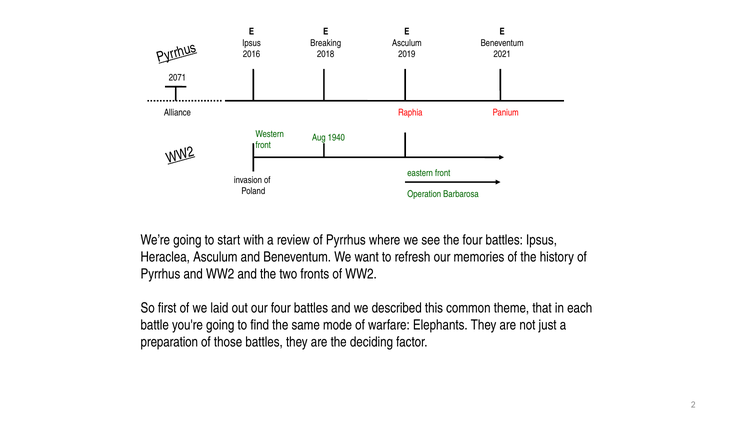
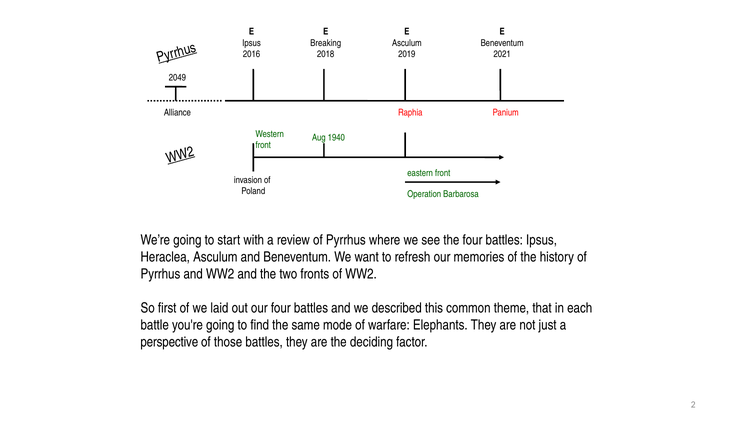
2071: 2071 -> 2049 (177, 77)
preparation: preparation -> perspective (169, 342)
